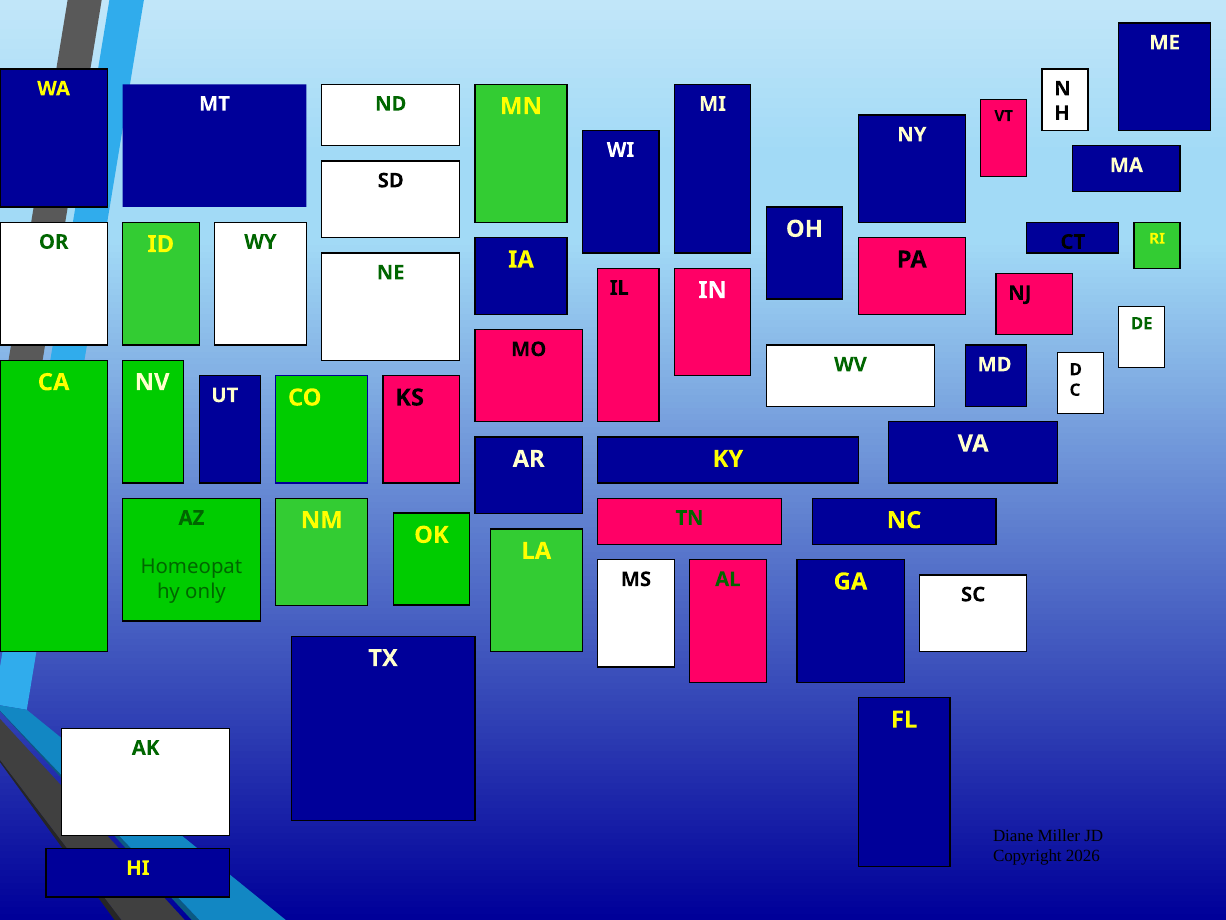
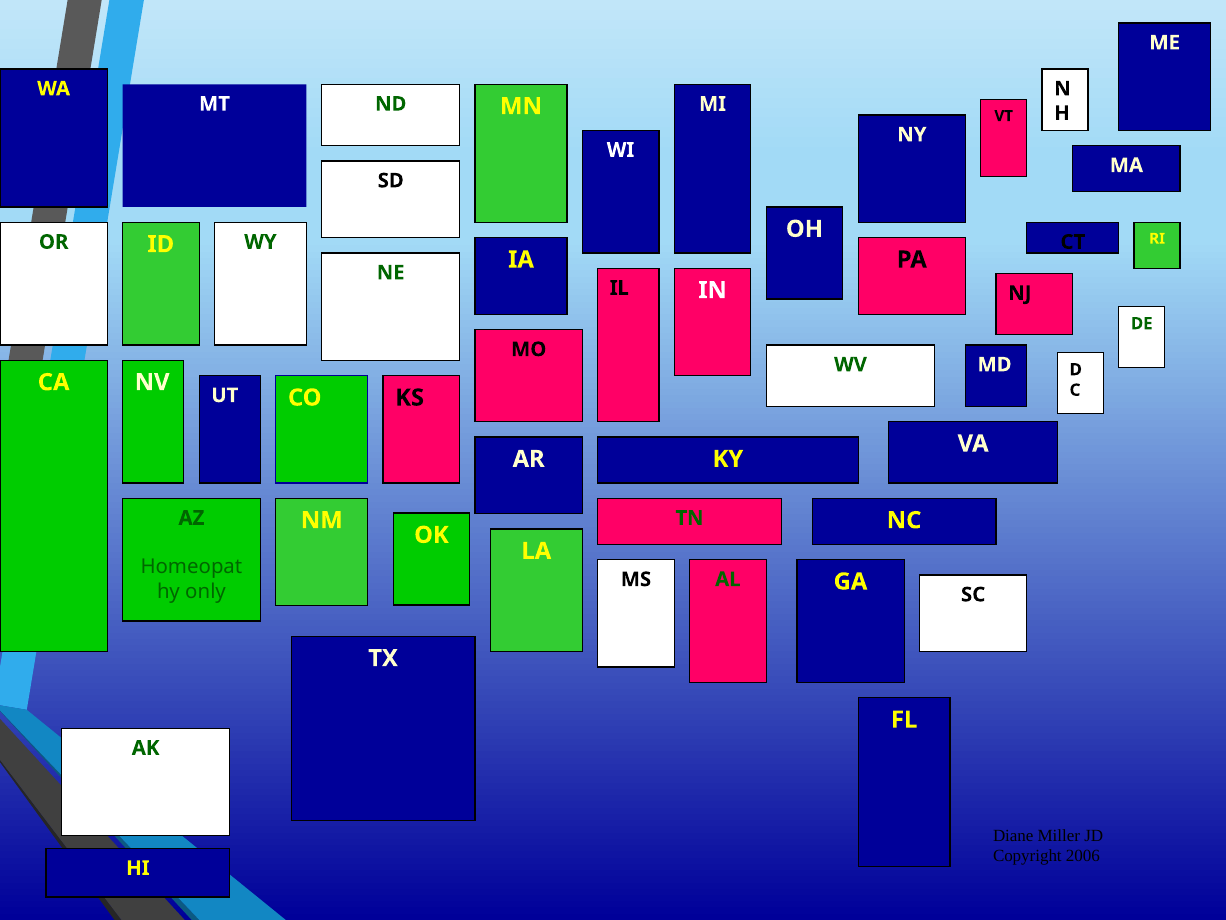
2026: 2026 -> 2006 (1083, 856)
